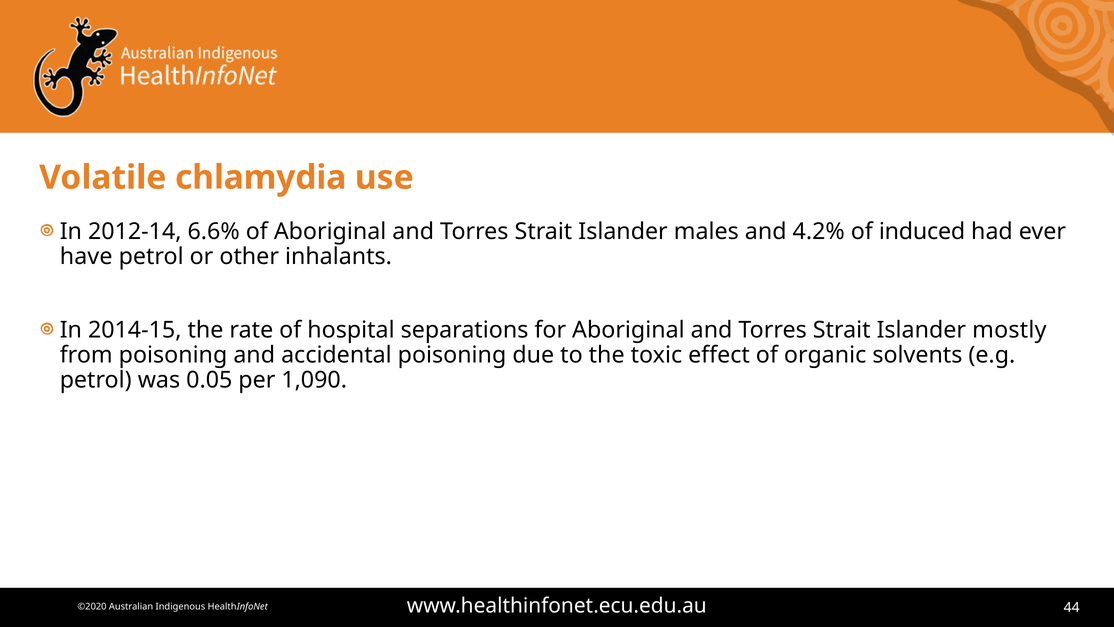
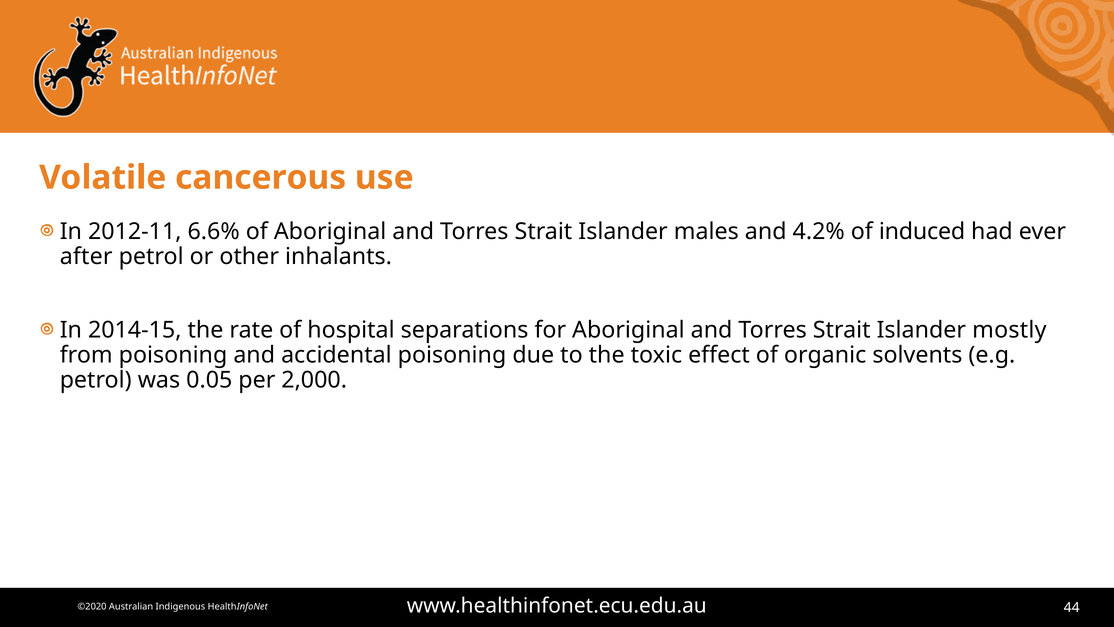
chlamydia: chlamydia -> cancerous (261, 177)
2012-14: 2012-14 -> 2012-11 (135, 231)
have: have -> after (86, 256)
1,090: 1,090 -> 2,000 (314, 380)
